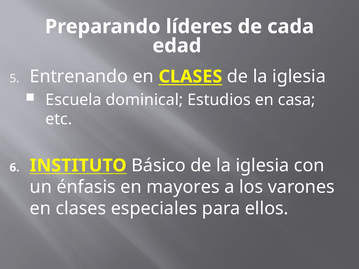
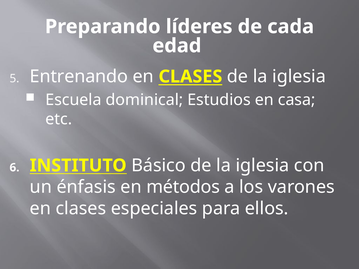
mayores: mayores -> métodos (183, 187)
